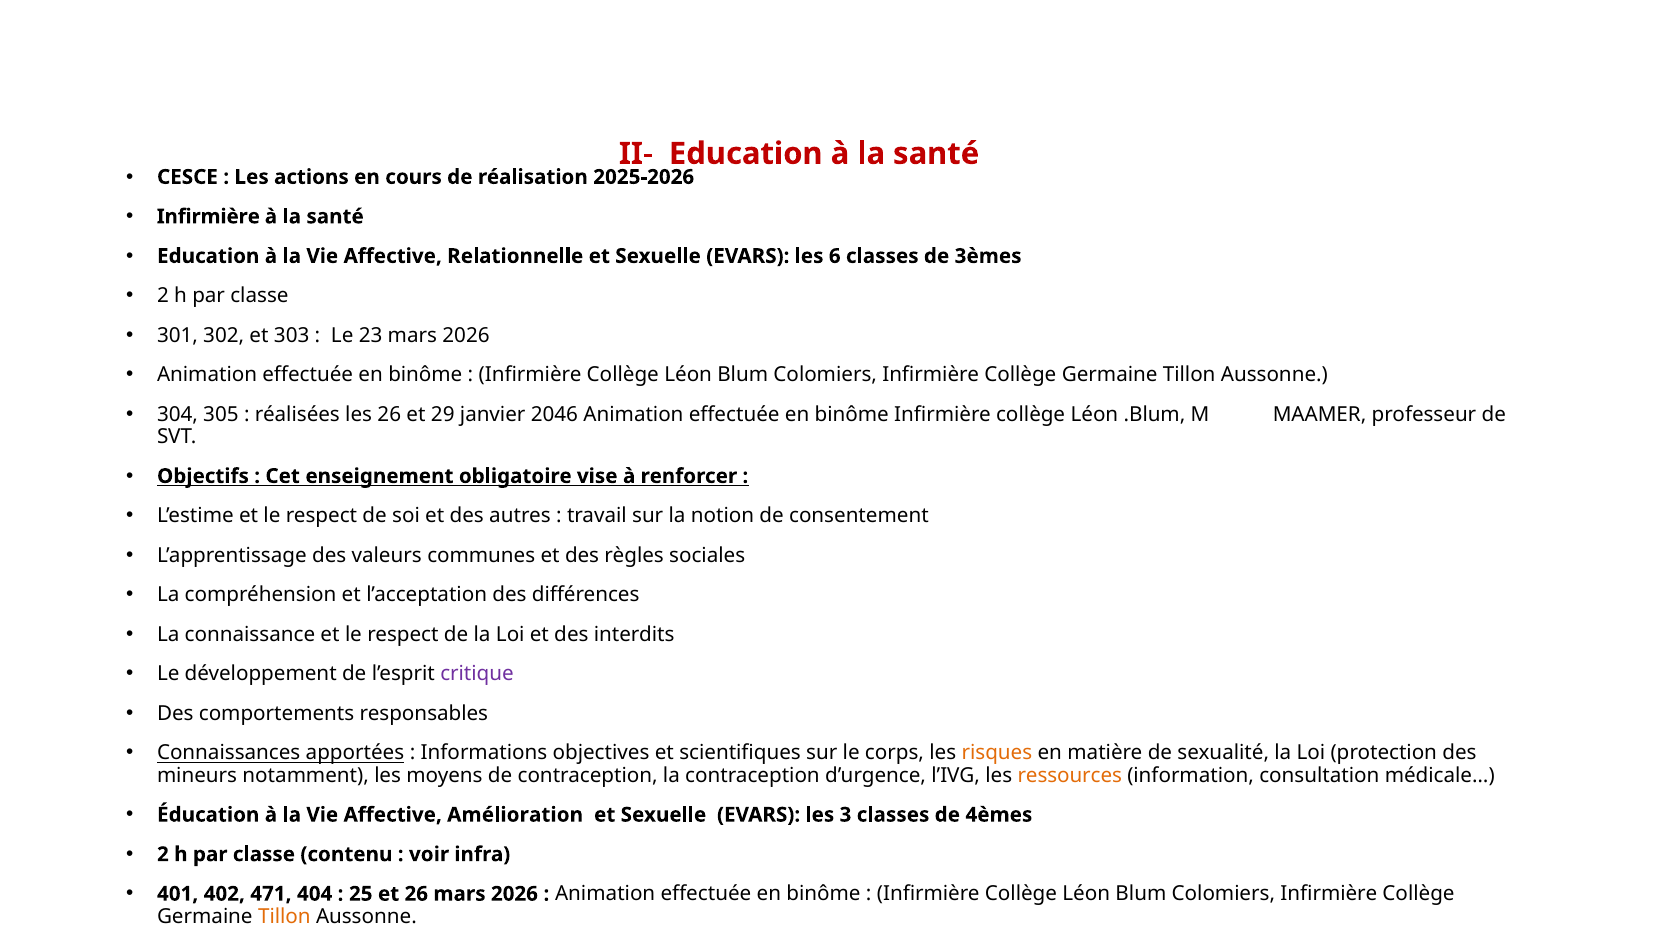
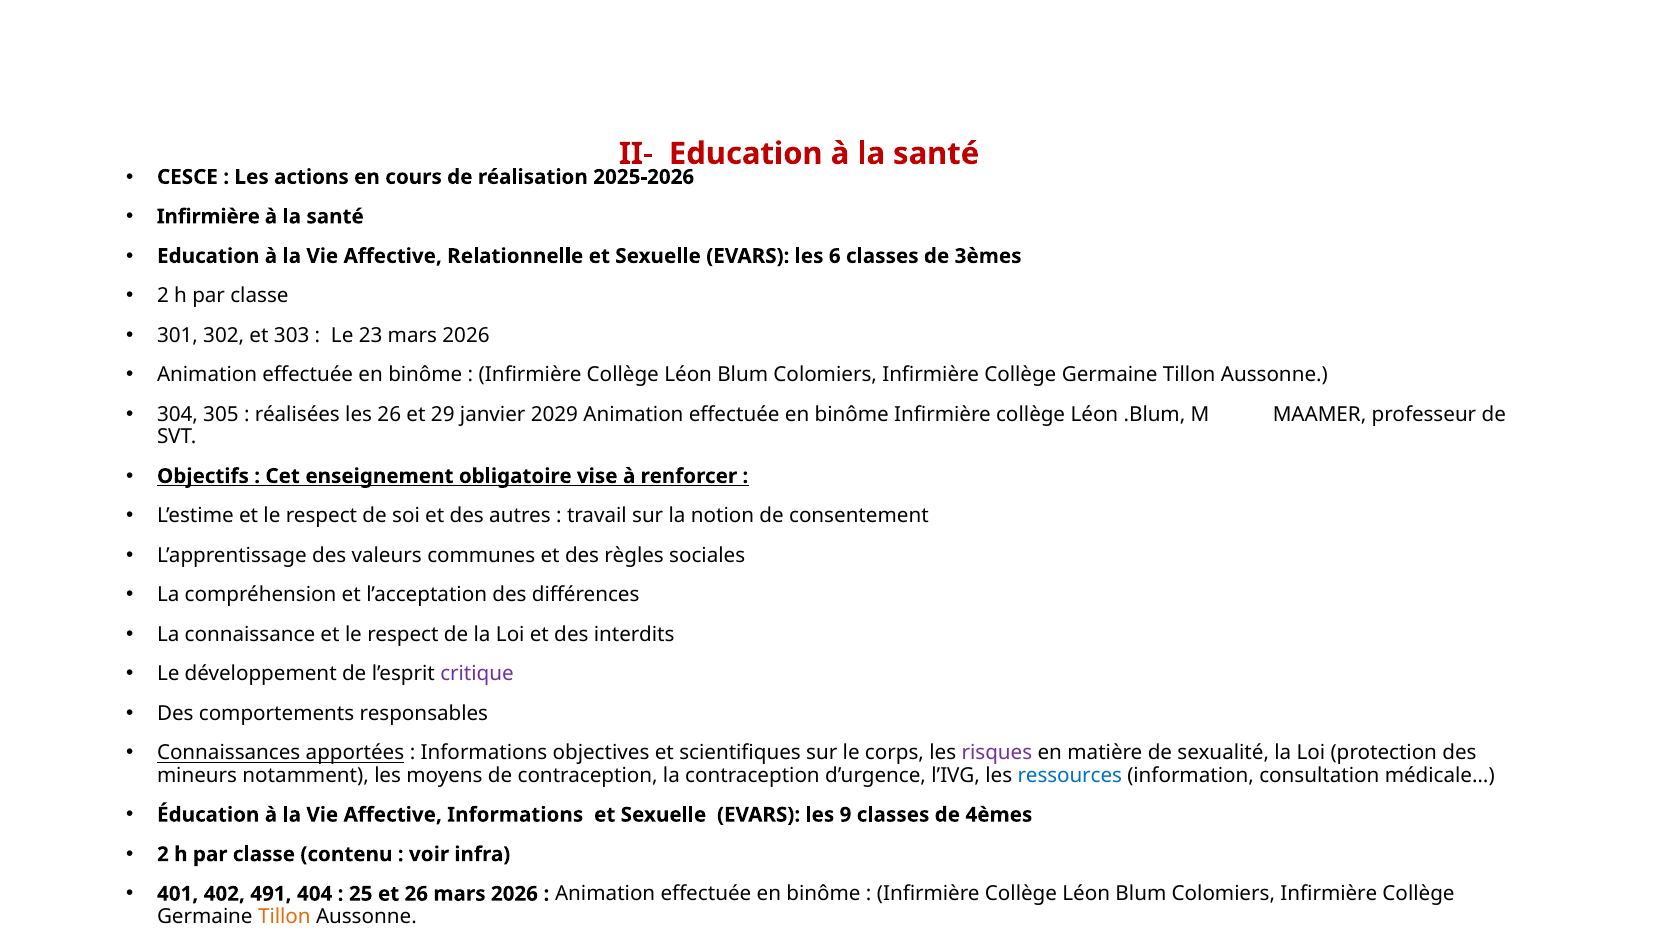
2046: 2046 -> 2029 (554, 414)
risques colour: orange -> purple (997, 753)
ressources colour: orange -> blue (1070, 775)
Affective Amélioration: Amélioration -> Informations (515, 815)
les 3: 3 -> 9 (845, 815)
471: 471 -> 491 (271, 894)
